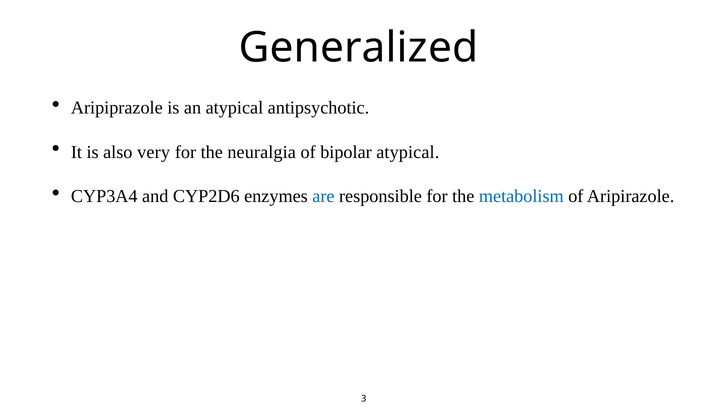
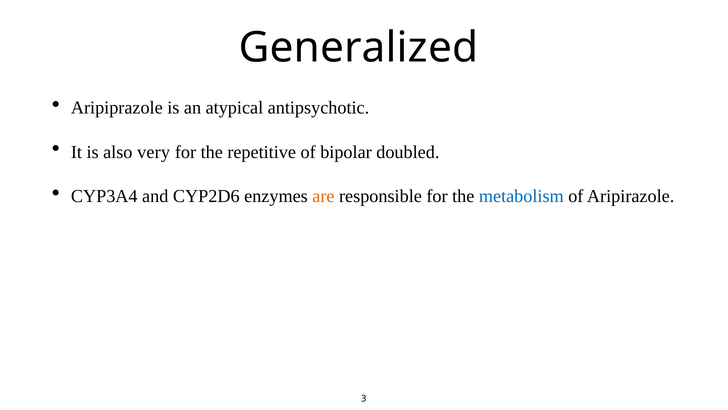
neuralgia: neuralgia -> repetitive (262, 152)
bipolar atypical: atypical -> doubled (408, 152)
are colour: blue -> orange (323, 196)
